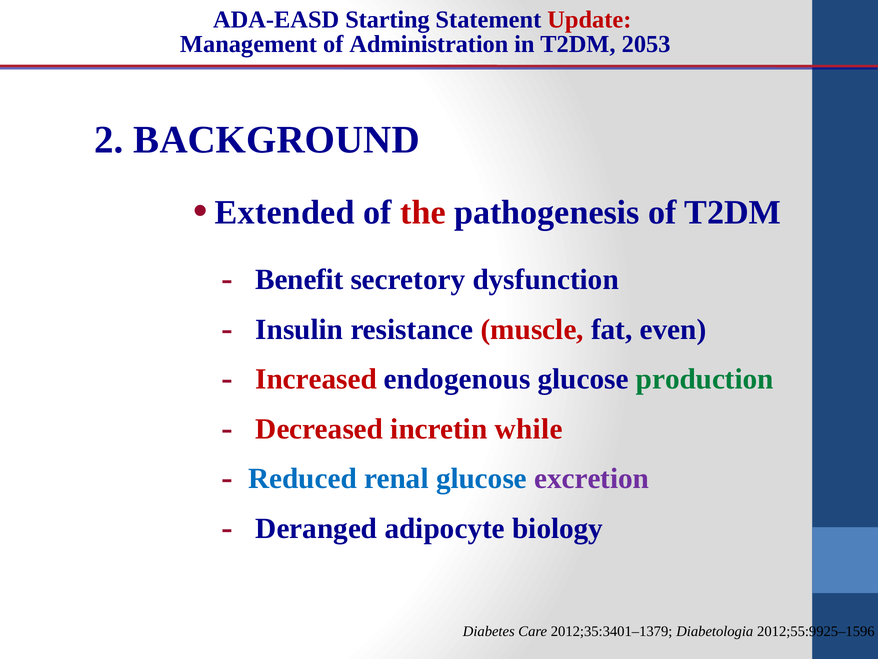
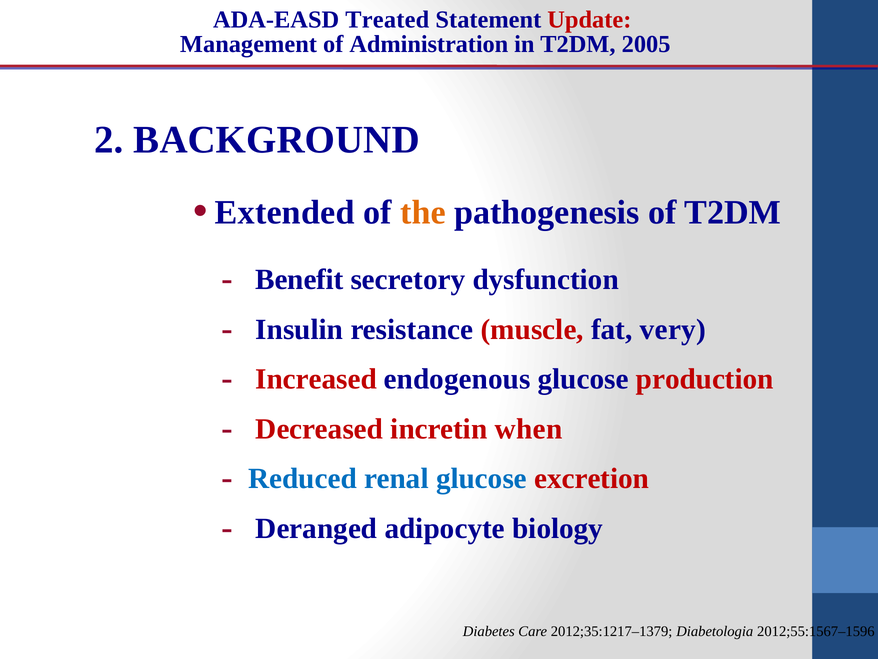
Starting: Starting -> Treated (387, 20)
2053: 2053 -> 2005 (646, 44)
the colour: red -> orange (423, 212)
even: even -> very (673, 329)
production colour: green -> red (705, 379)
while: while -> when (529, 429)
excretion colour: purple -> red (592, 478)
2012;35:3401–1379: 2012;35:3401–1379 -> 2012;35:1217–1379 (612, 631)
2012;55:9925–1596: 2012;55:9925–1596 -> 2012;55:1567–1596 (816, 631)
